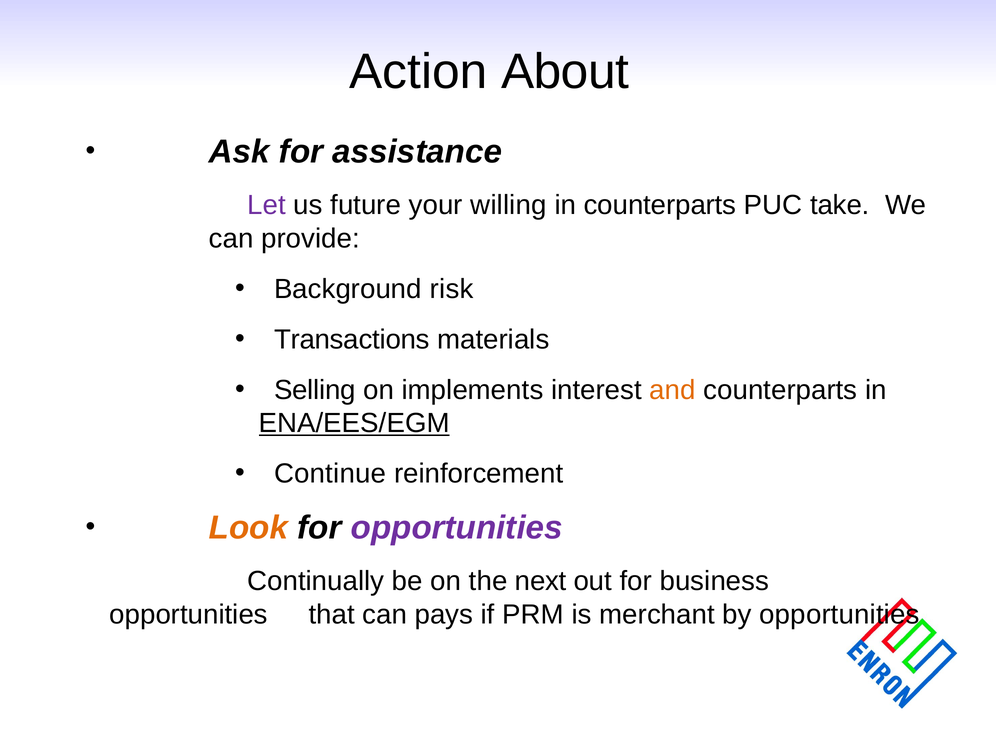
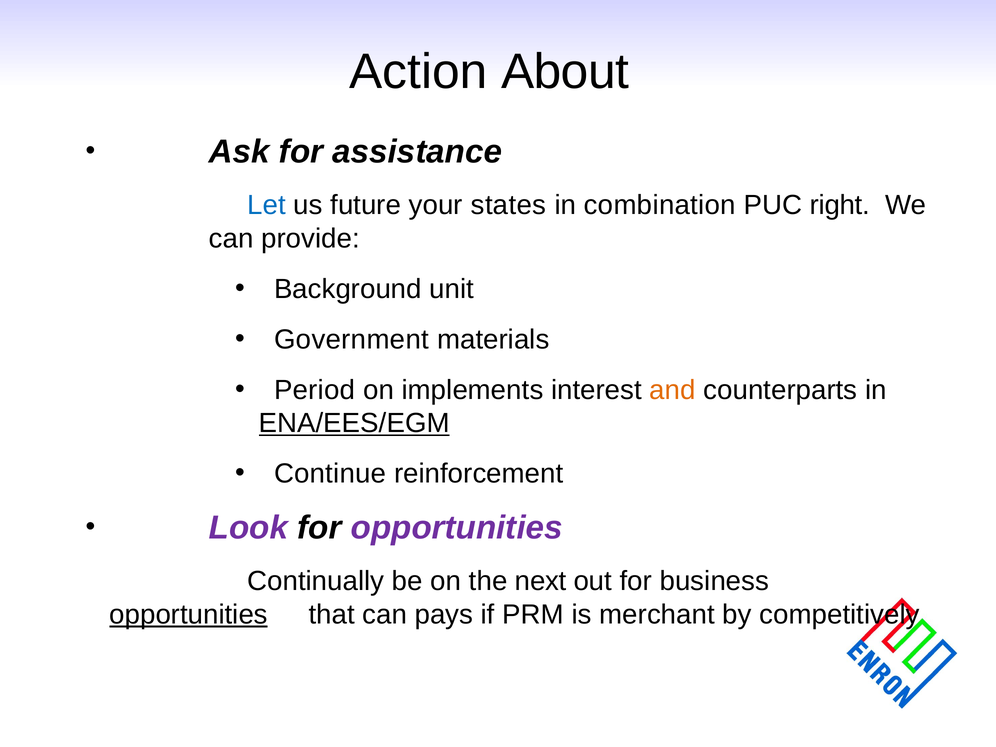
Let colour: purple -> blue (267, 205)
willing: willing -> states (508, 205)
in counterparts: counterparts -> combination (660, 205)
take: take -> right (840, 205)
risk: risk -> unit (452, 289)
Transactions: Transactions -> Government (352, 339)
Selling: Selling -> Period (315, 390)
Look colour: orange -> purple (249, 528)
opportunities underline: none -> present (189, 615)
by opportunities: opportunities -> competitively (840, 615)
